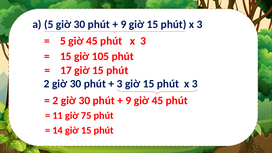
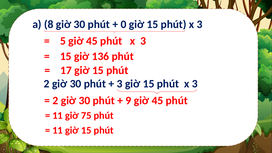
a 5: 5 -> 8 (49, 24)
9: 9 -> 0 (123, 24)
105: 105 -> 136 (100, 56)
14: 14 -> 11 (58, 130)
